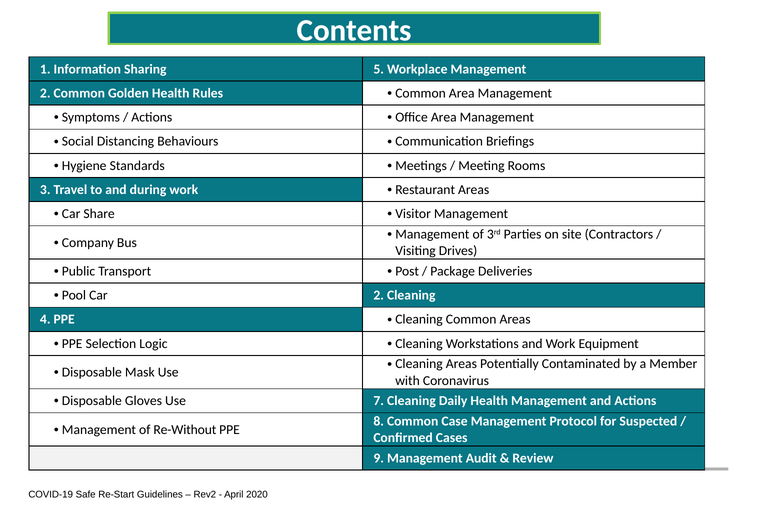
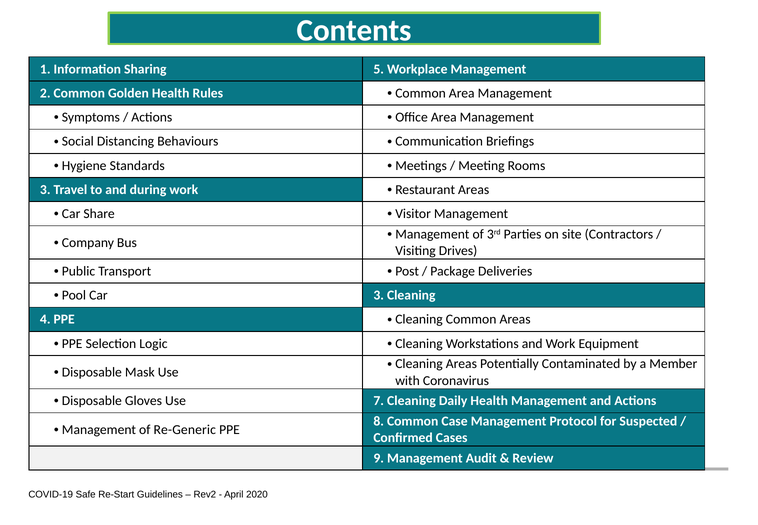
Car 2: 2 -> 3 (379, 295)
Re-Without: Re-Without -> Re-Generic (185, 429)
